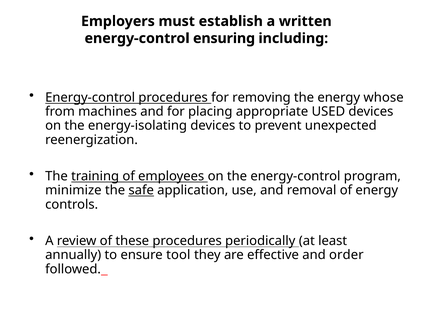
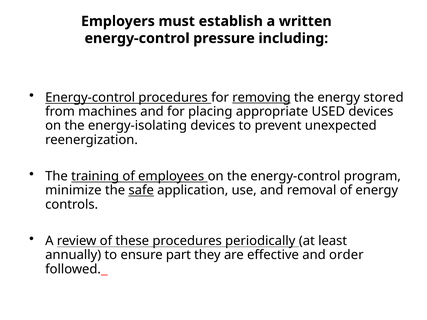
ensuring: ensuring -> pressure (224, 38)
removing underline: none -> present (261, 98)
whose: whose -> stored (384, 98)
tool: tool -> part (178, 255)
